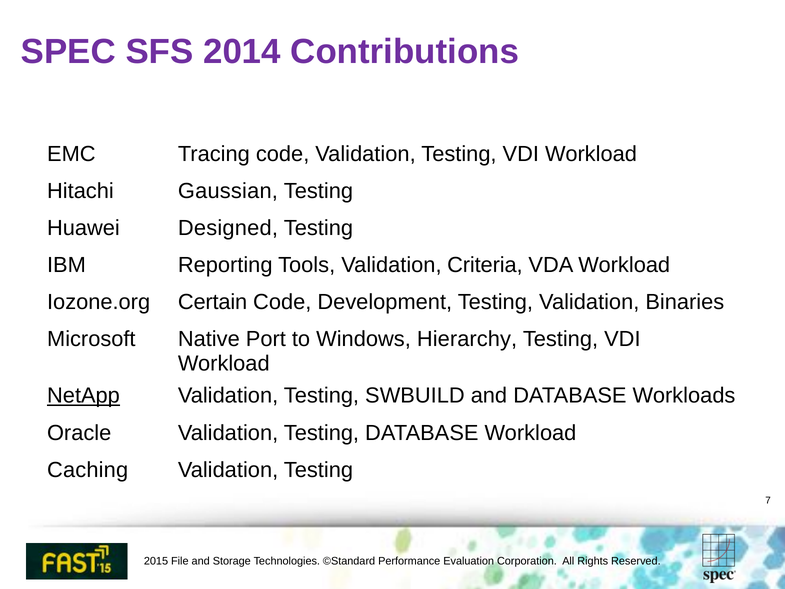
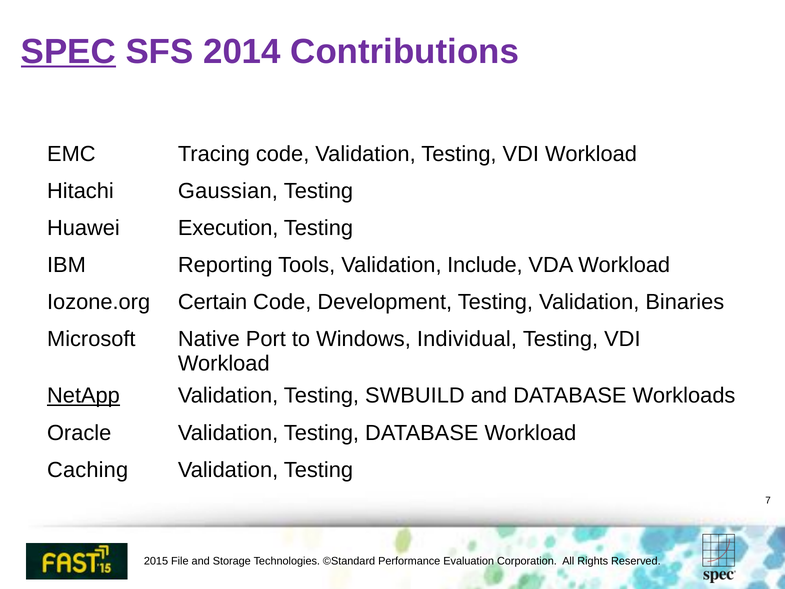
SPEC underline: none -> present (68, 51)
Designed: Designed -> Execution (228, 228)
Criteria: Criteria -> Include (485, 265)
Hierarchy: Hierarchy -> Individual (467, 339)
